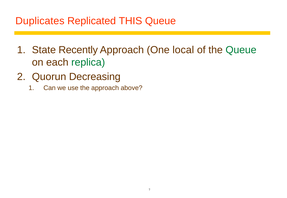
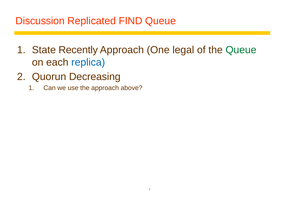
Duplicates: Duplicates -> Discussion (40, 21)
THIS: THIS -> FIND (131, 21)
local: local -> legal (183, 50)
replica colour: green -> blue (88, 63)
